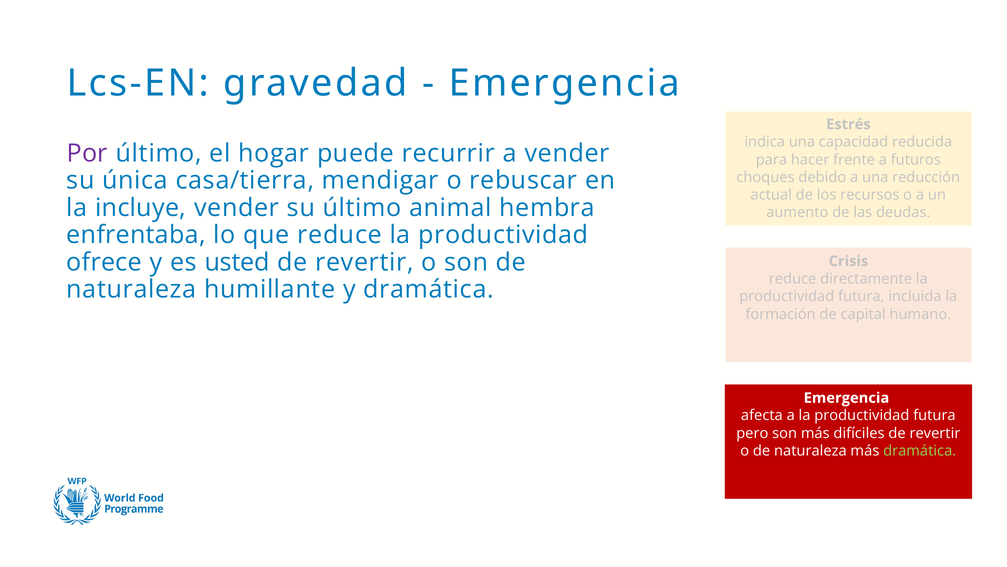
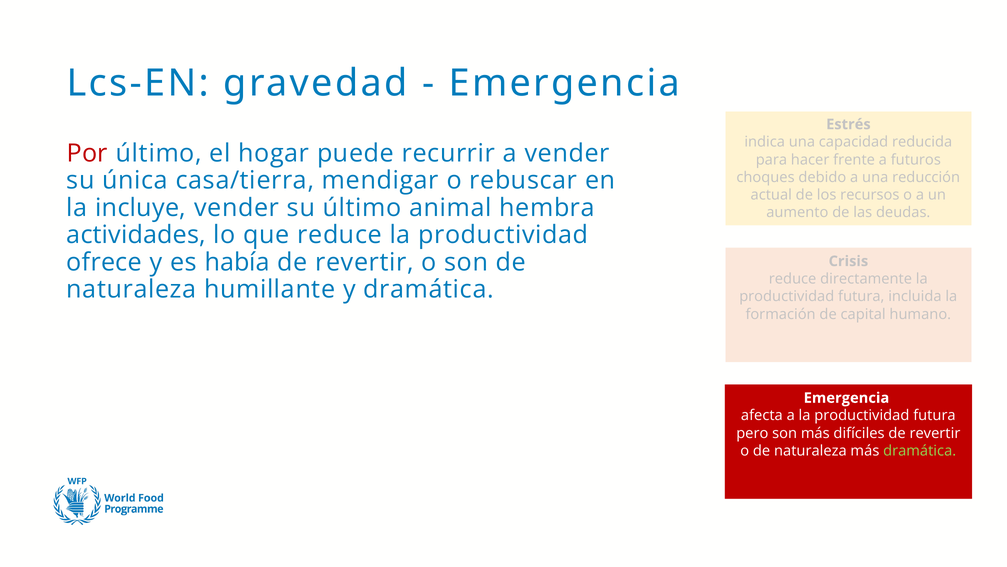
Por colour: purple -> red (87, 153)
enfrentaba: enfrentaba -> actividades (136, 235)
usted: usted -> había (237, 262)
